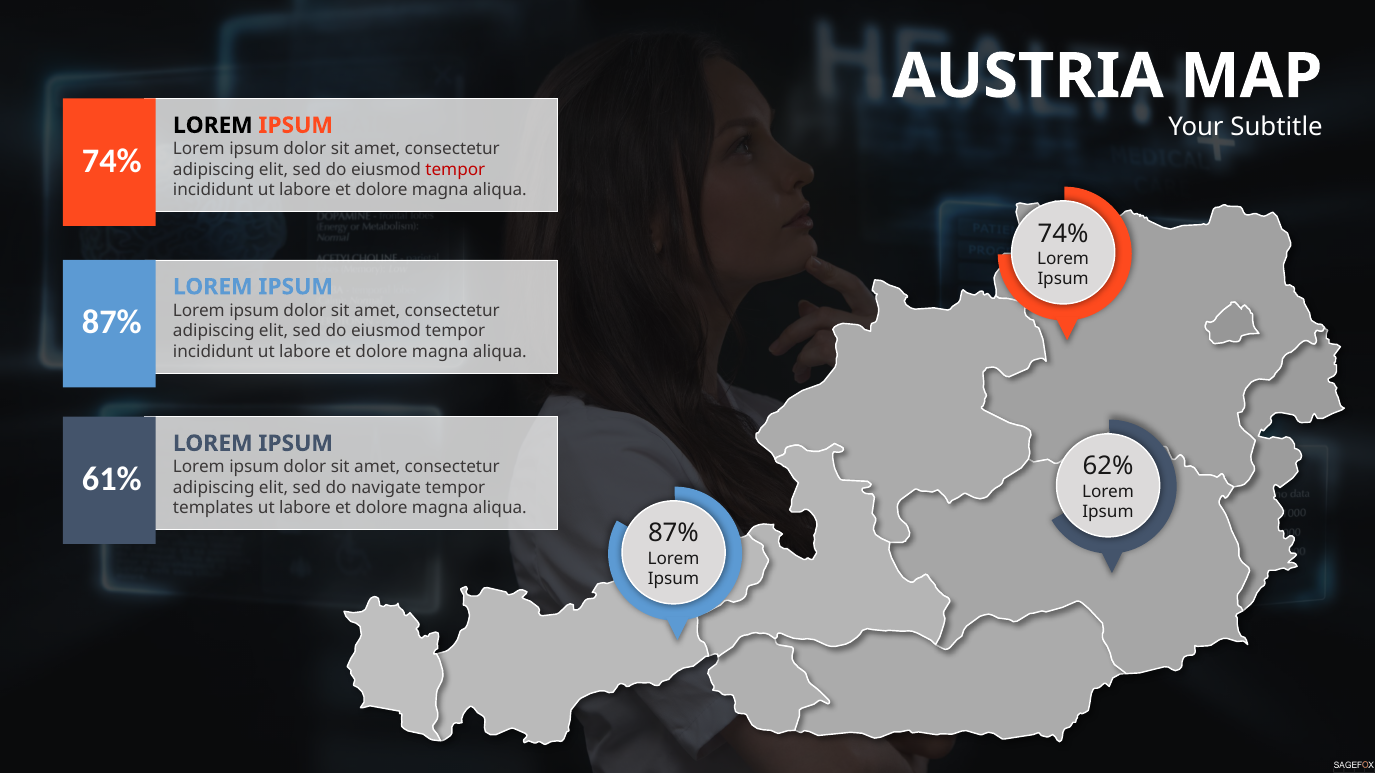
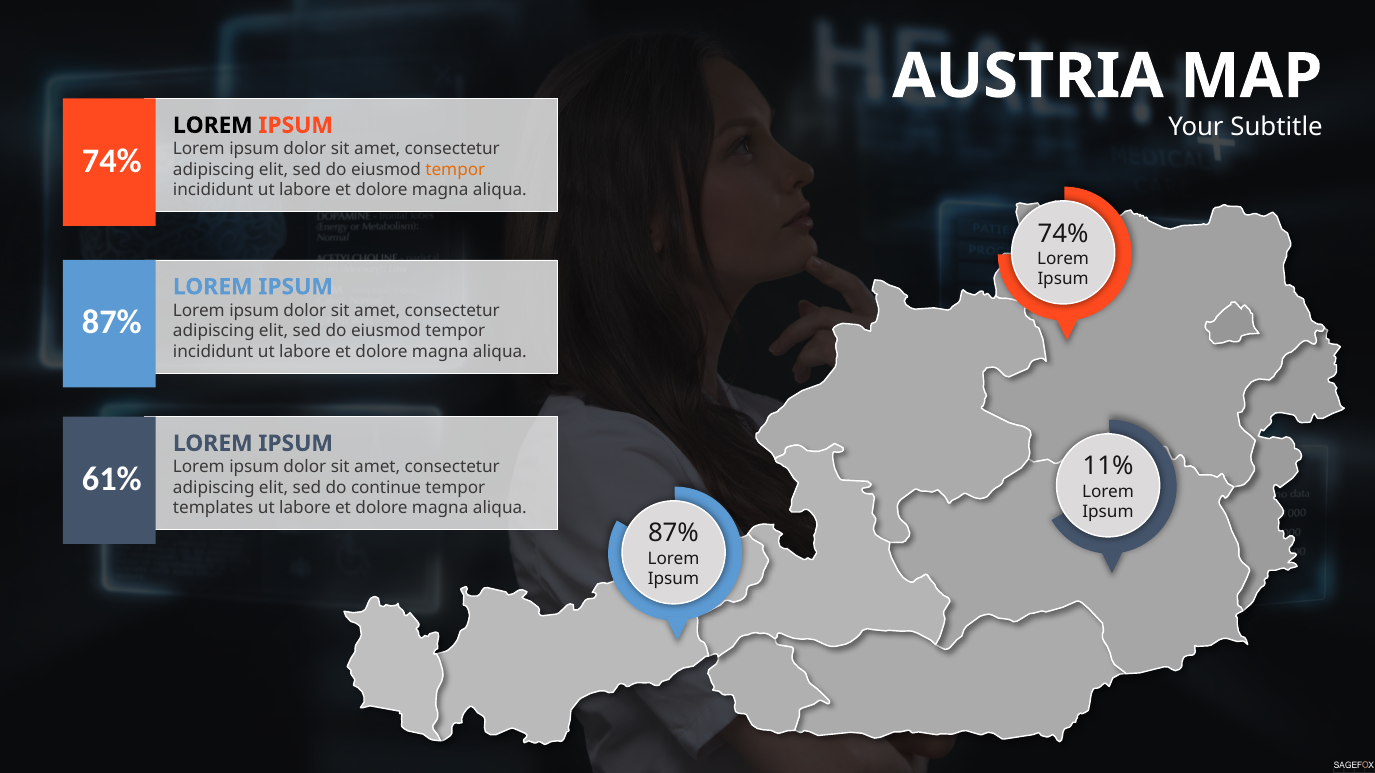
tempor colour: red -> orange (455, 170)
62%: 62% -> 11% (1108, 467)
navigate: navigate -> continue (386, 488)
